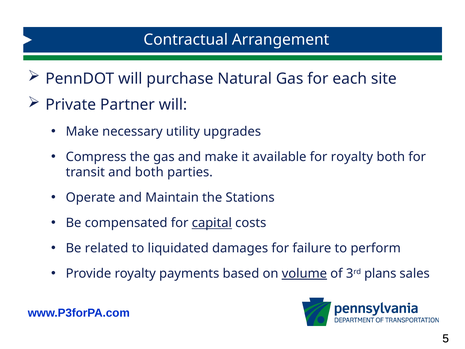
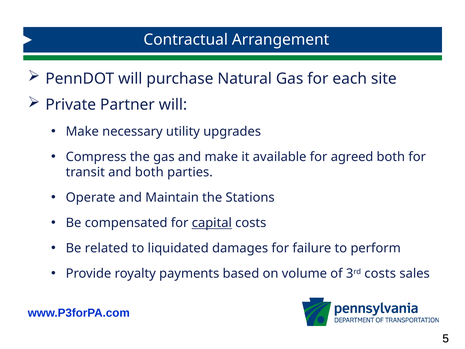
for royalty: royalty -> agreed (352, 157)
volume underline: present -> none (304, 273)
3rd plans: plans -> costs (380, 273)
